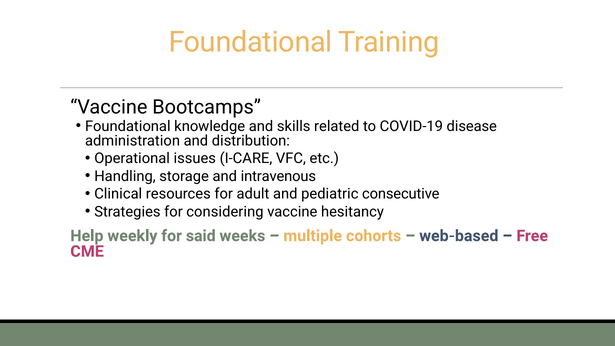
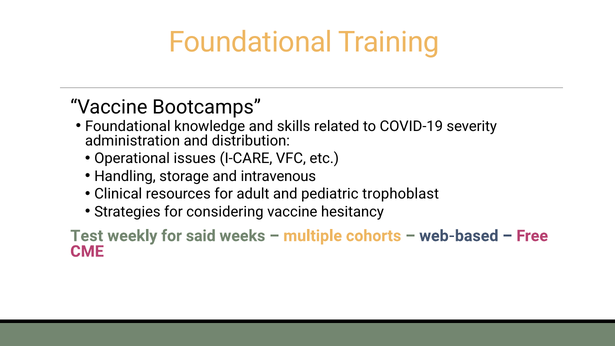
disease: disease -> severity (472, 126)
consecutive: consecutive -> trophoblast (401, 194)
Help: Help -> Test (87, 236)
